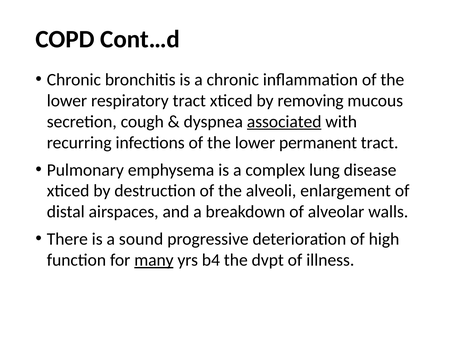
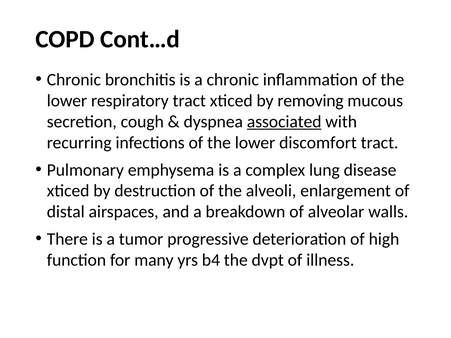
permanent: permanent -> discomfort (318, 143)
sound: sound -> tumor (141, 239)
many underline: present -> none (154, 260)
